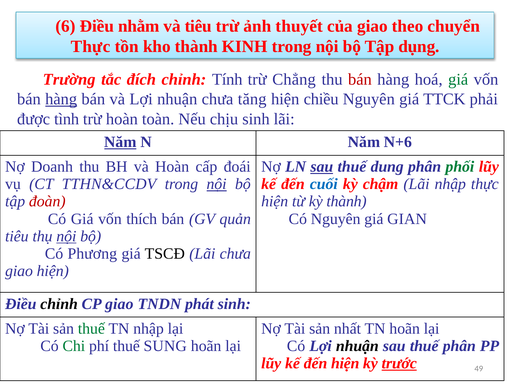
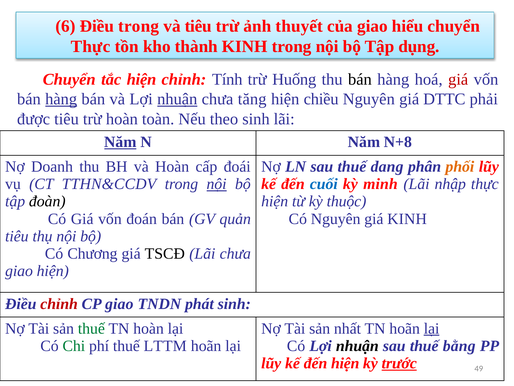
Điều nhằm: nhằm -> trong (139, 26)
theo: theo -> hiểu (408, 26)
Trường: Trường -> Chuyển (69, 79)
tắc đích: đích -> hiện (141, 79)
Chẳng: Chẳng -> Huống (294, 79)
bán colour: red -> black (360, 79)
giá colour: green -> red (458, 79)
nhuận underline: none -> present (177, 99)
TTCK: TTCK -> DTTC (444, 99)
được tình: tình -> tiêu (67, 119)
chịu: chịu -> theo (224, 119)
N+6: N+6 -> N+8 (398, 142)
sau underline: present -> none (322, 166)
dung: dung -> dang (387, 166)
phối colour: green -> orange (460, 166)
chậm: chậm -> minh (380, 184)
đoàn colour: red -> black (47, 201)
kỳ thành: thành -> thuộc (347, 201)
thích: thích -> đoán (142, 219)
giá GIAN: GIAN -> KINH (407, 219)
nội underline: present -> none (66, 236)
Phương: Phương -> Chương (92, 253)
chỉnh colour: black -> red (59, 303)
TN nhập: nhập -> hoàn (149, 328)
lại underline: none -> present (432, 328)
SUNG: SUNG -> LTTM (165, 345)
thuế phân: phân -> bằng (459, 345)
